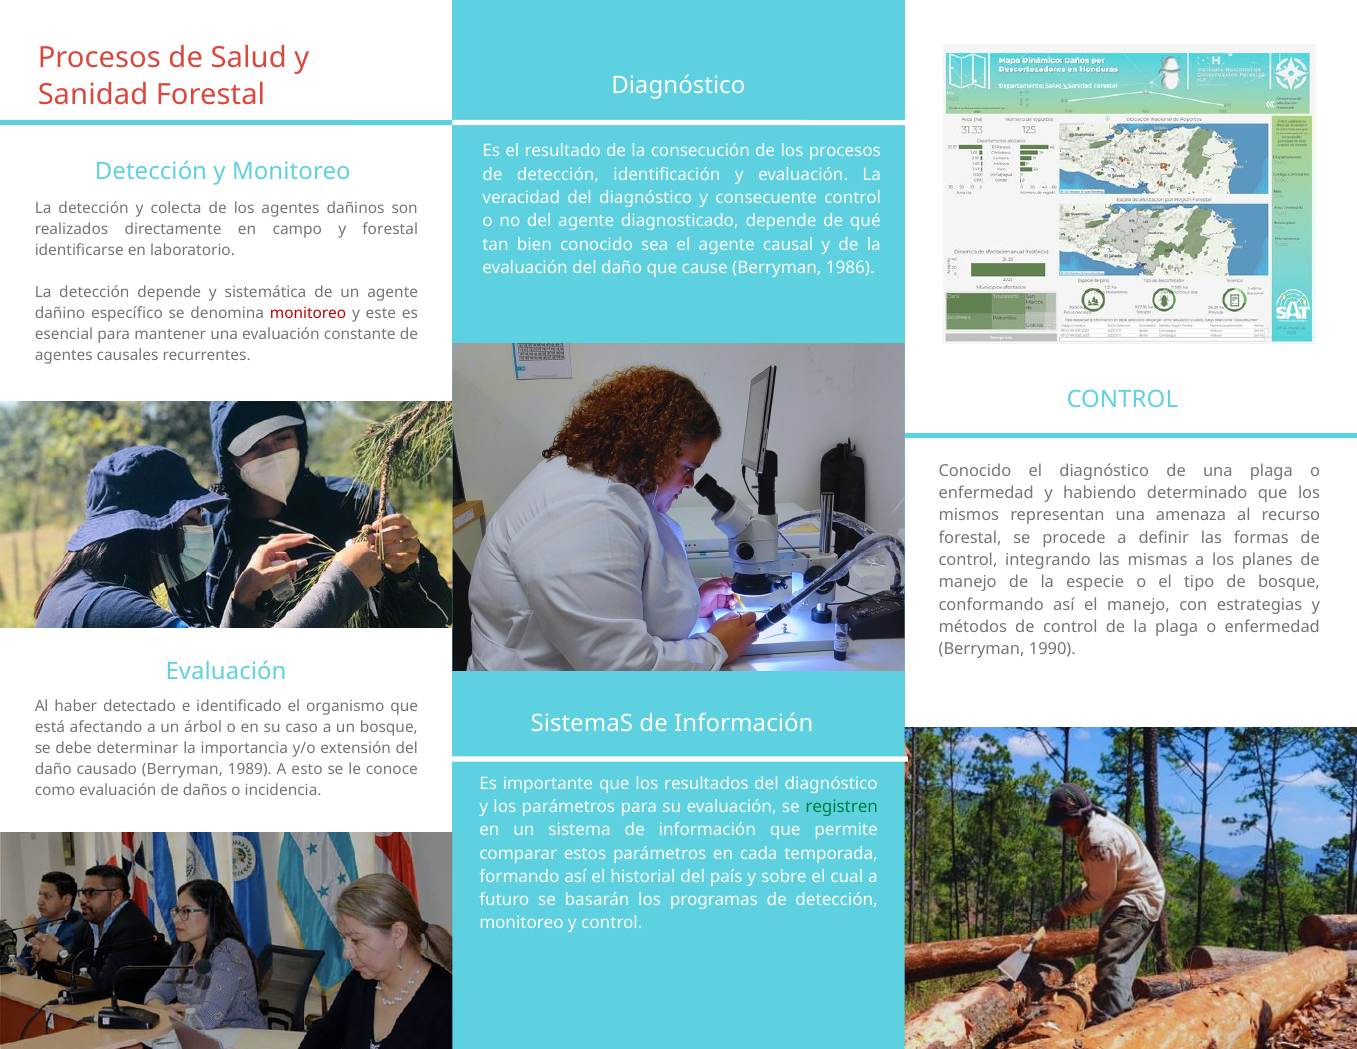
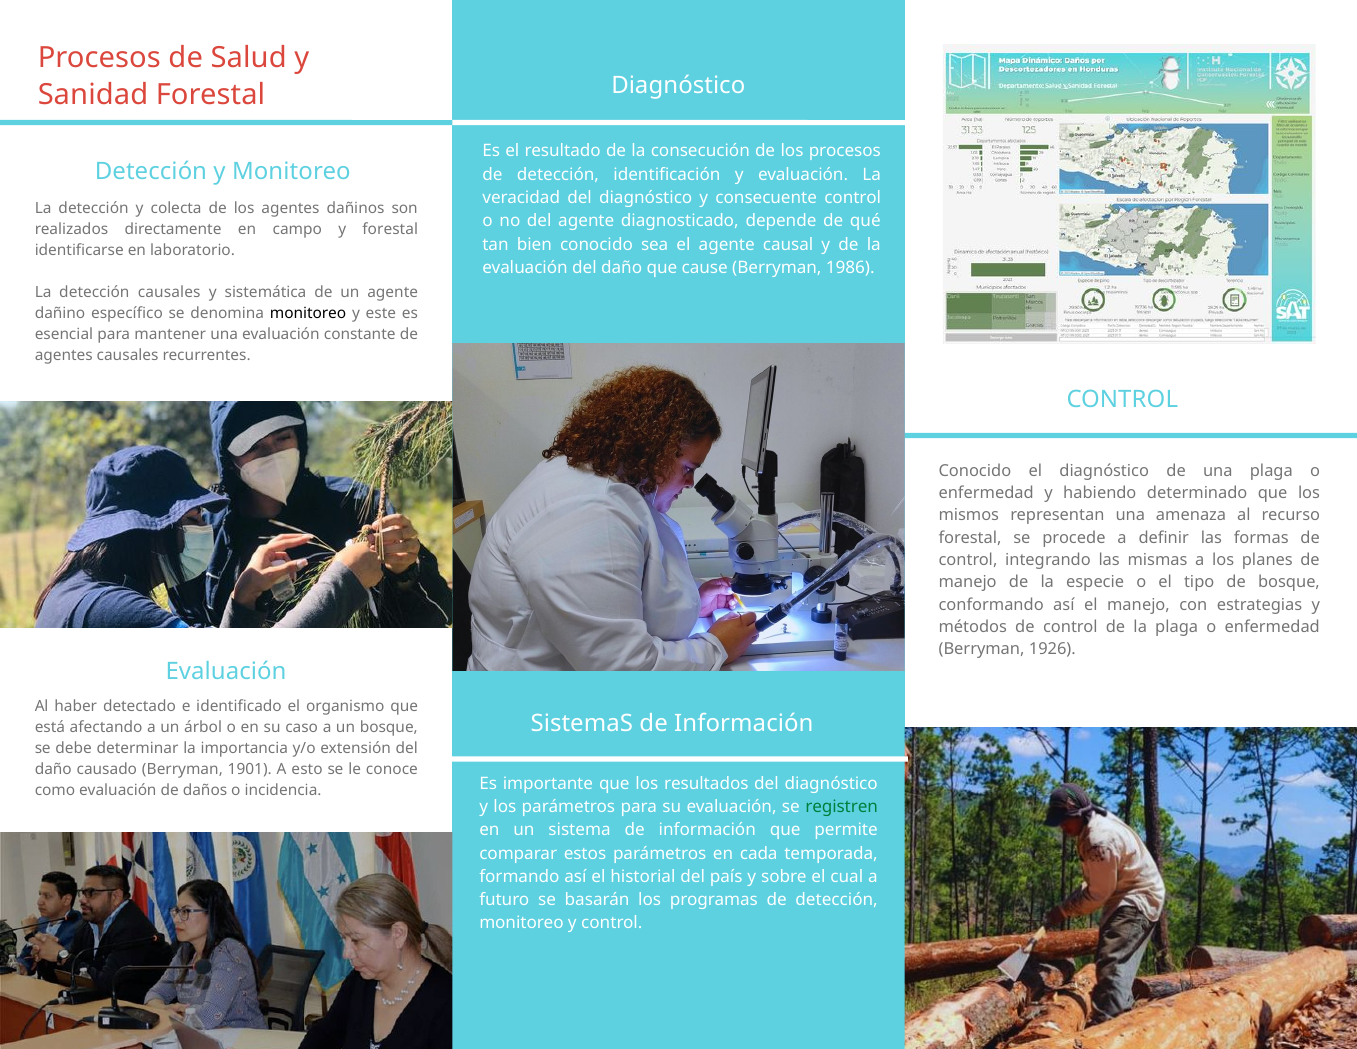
detección depende: depende -> causales (169, 293)
monitoreo colour: red -> black (308, 314)
1990: 1990 -> 1926 (1052, 649)
1989: 1989 -> 1901 (250, 769)
